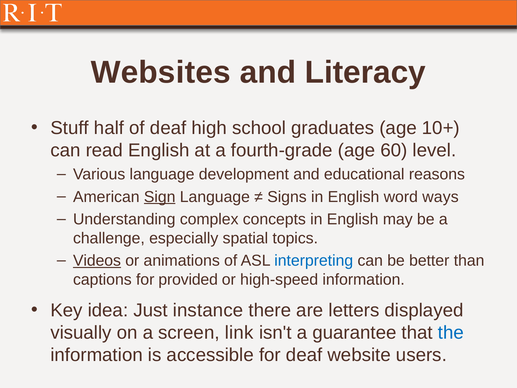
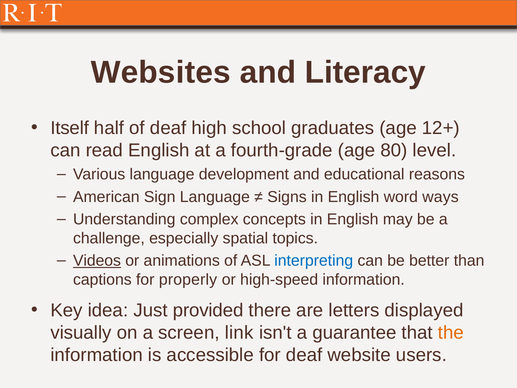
Stuff: Stuff -> Itself (70, 128)
10+: 10+ -> 12+ (441, 128)
60: 60 -> 80 (394, 150)
Sign underline: present -> none (160, 197)
provided: provided -> properly (188, 279)
instance: instance -> provided (208, 310)
the colour: blue -> orange (451, 332)
